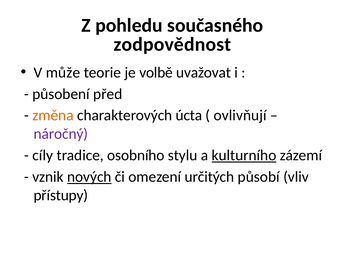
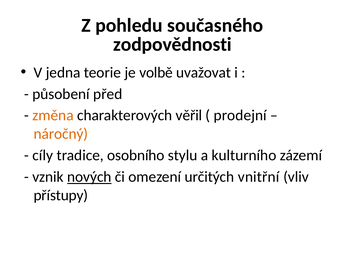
zodpovědnost: zodpovědnost -> zodpovědnosti (172, 44)
může: může -> jedna (63, 72)
úcta: úcta -> věřil (189, 115)
ovlivňují: ovlivňují -> prodejní (240, 115)
náročný colour: purple -> orange (61, 134)
kulturního underline: present -> none (244, 155)
působí: působí -> vnitřní (259, 177)
